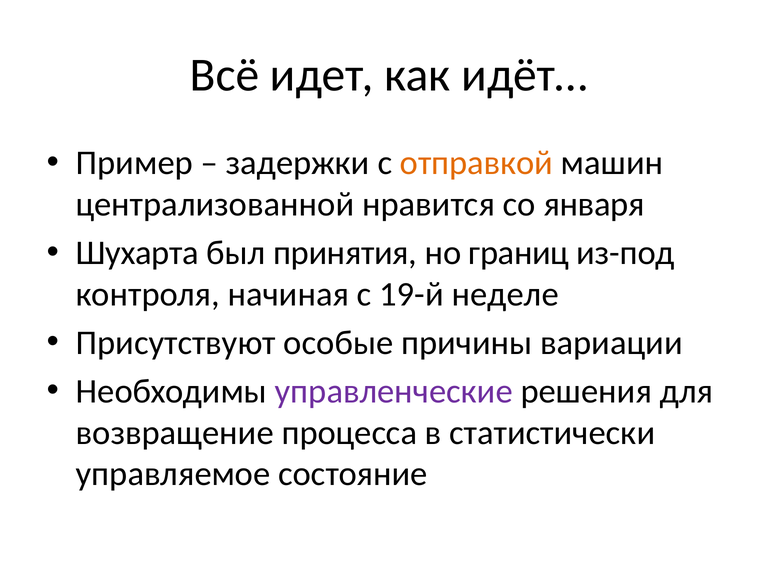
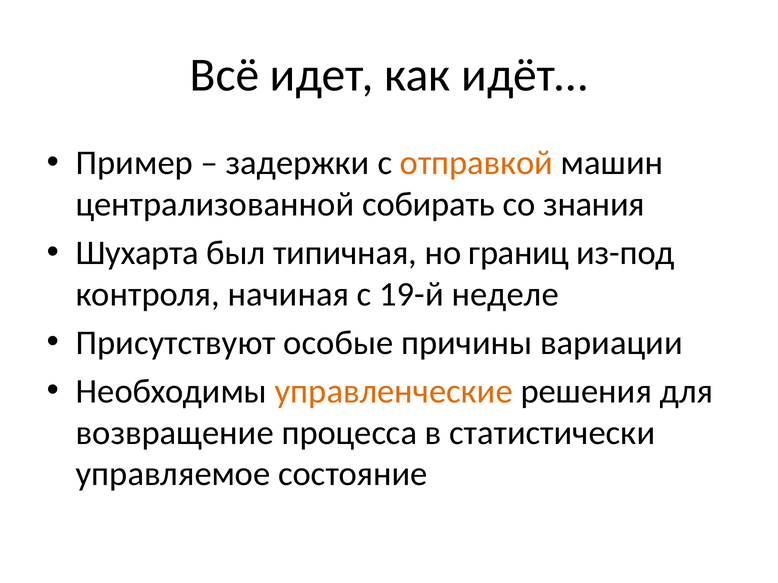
нравится: нравится -> собирать (429, 205)
января: января -> знания (594, 205)
принятия: принятия -> типичная (345, 253)
управленческие colour: purple -> orange (394, 391)
